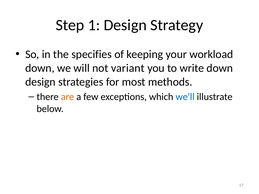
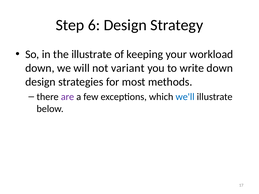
1: 1 -> 6 (94, 25)
the specifies: specifies -> illustrate (92, 54)
are colour: orange -> purple (67, 97)
